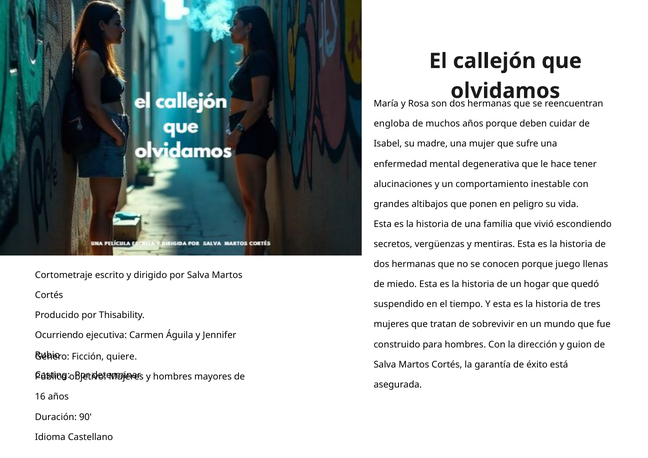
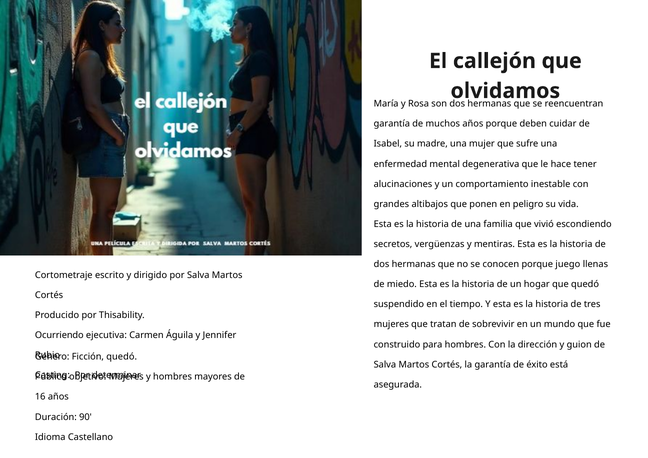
engloba: engloba -> garantía (392, 124)
Ficción quiere: quiere -> quedó (122, 357)
